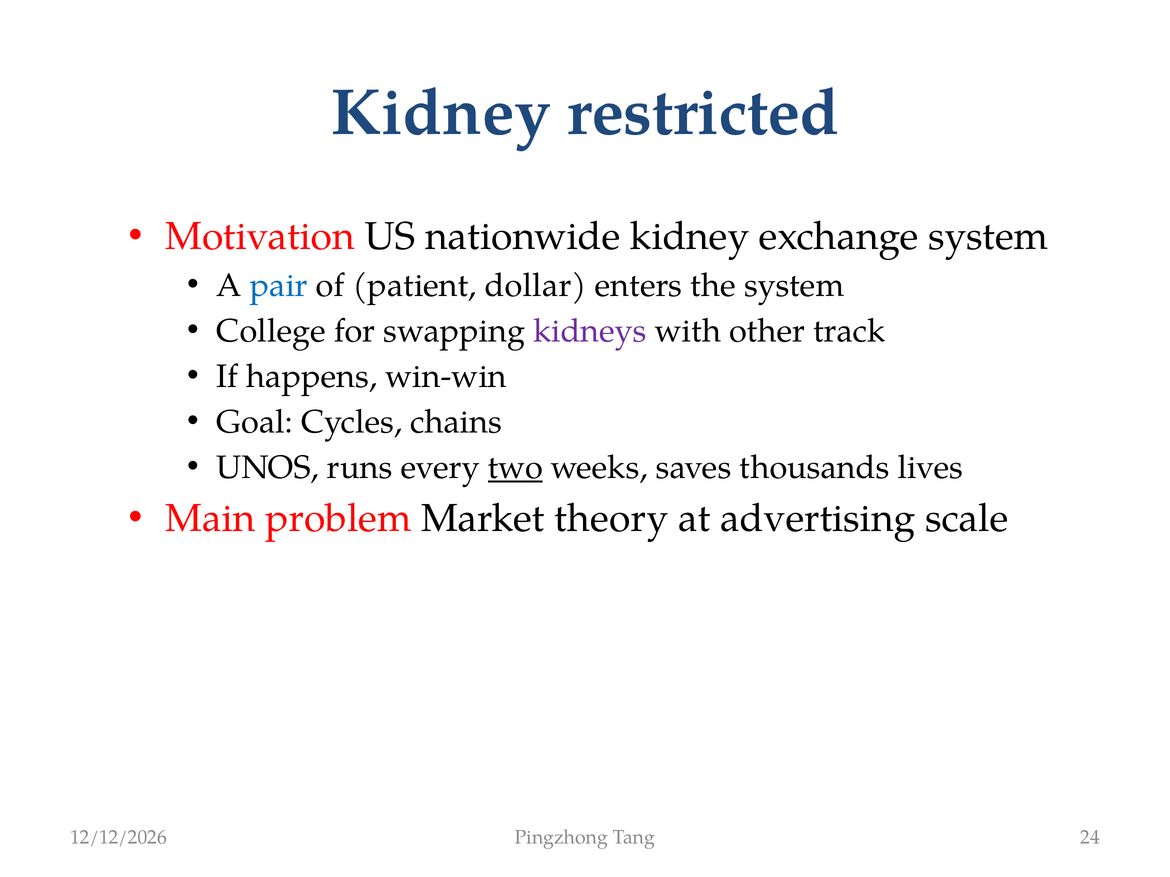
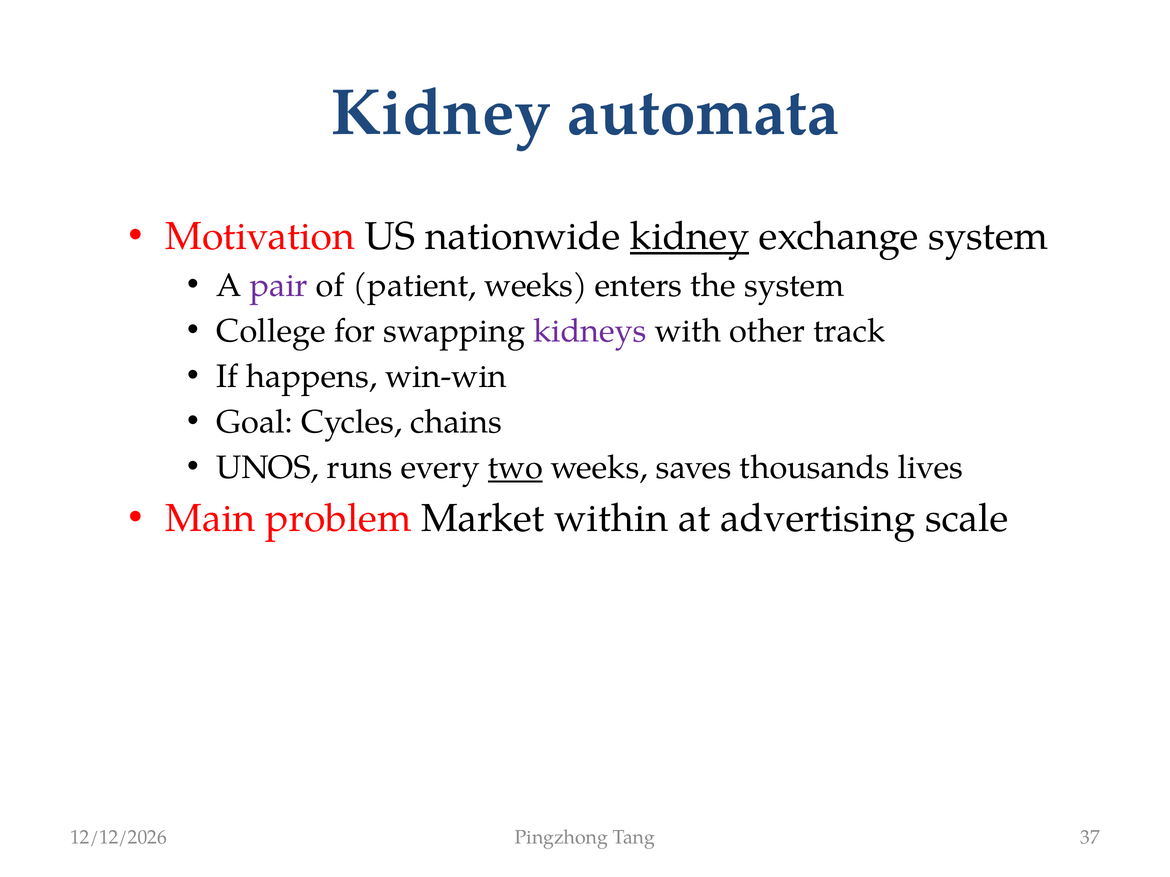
restricted: restricted -> automata (703, 113)
kidney underline: none -> present (690, 237)
pair colour: blue -> purple (279, 286)
patient dollar: dollar -> weeks (536, 286)
theory: theory -> within (611, 519)
24: 24 -> 37 (1090, 838)
